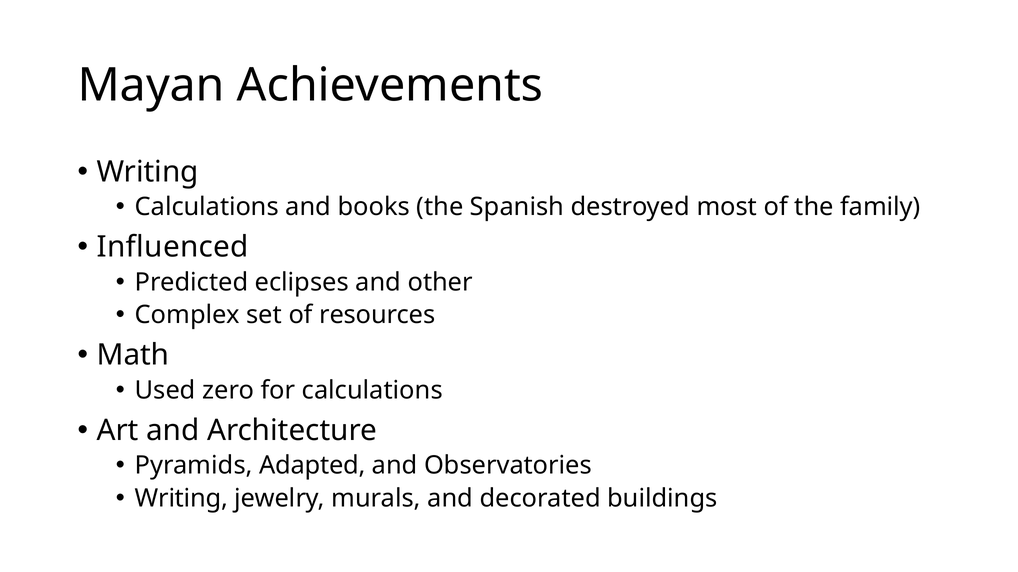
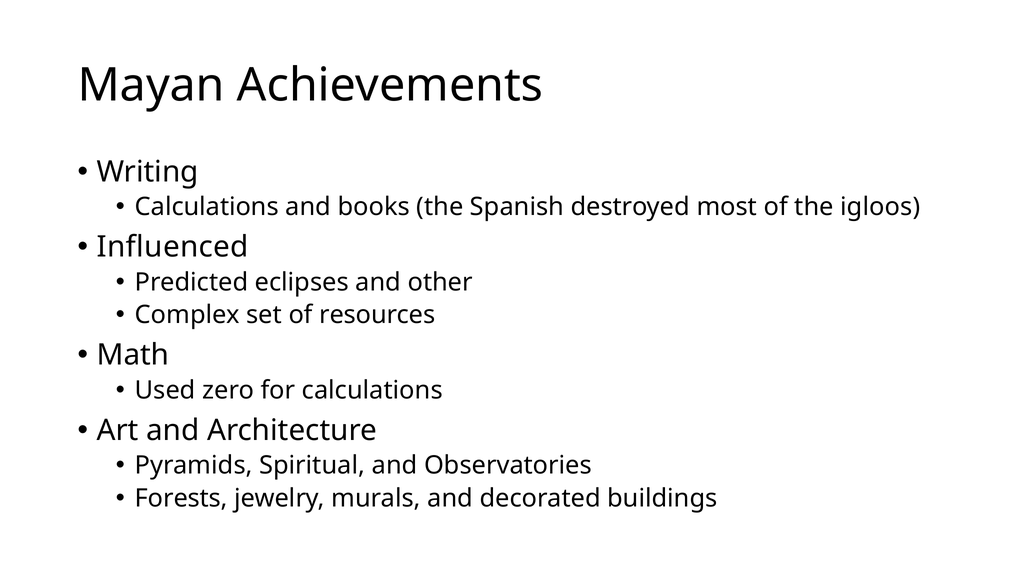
family: family -> igloos (880, 207)
Adapted: Adapted -> Spiritual (312, 466)
Writing: Writing -> Forests (181, 499)
